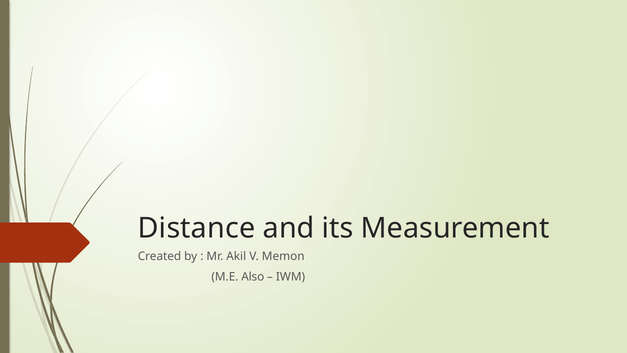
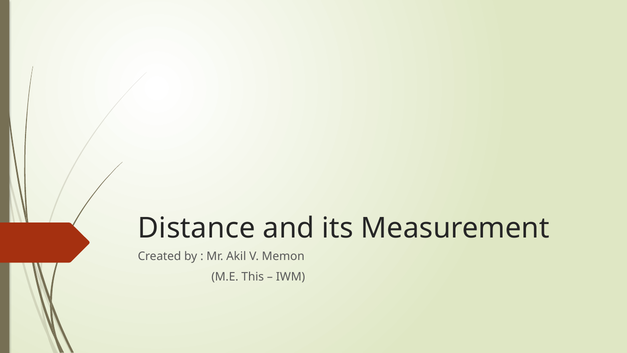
Also: Also -> This (253, 277)
